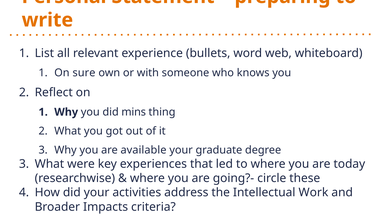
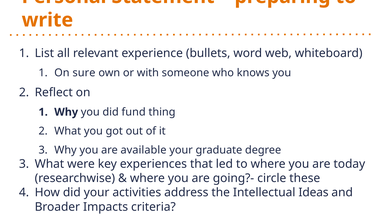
mins: mins -> fund (134, 112)
Work: Work -> Ideas (314, 192)
